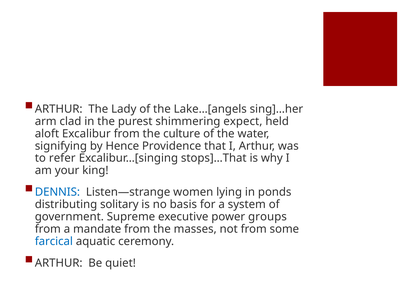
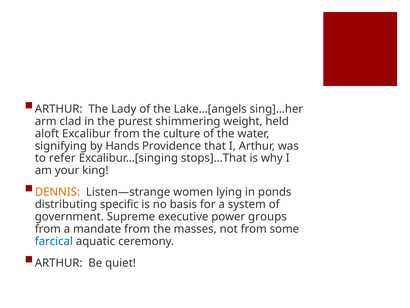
expect: expect -> weight (243, 121)
Hence: Hence -> Hands (122, 146)
DENNIS colour: blue -> orange (57, 192)
solitary: solitary -> specific (119, 204)
